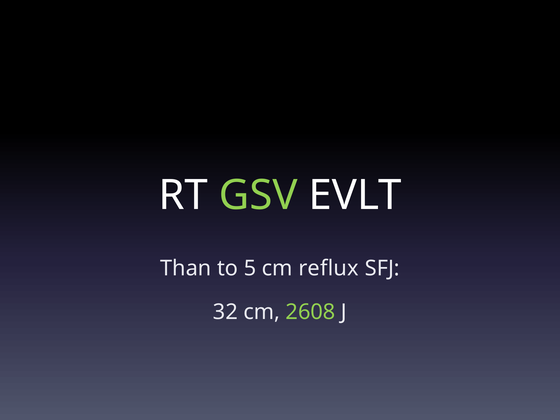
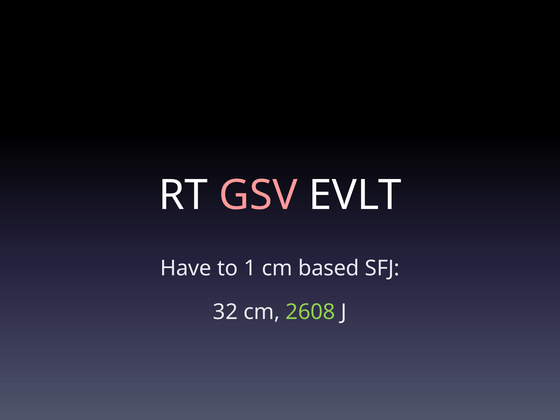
GSV colour: light green -> pink (258, 195)
Than: Than -> Have (186, 268)
5: 5 -> 1 (250, 268)
reflux: reflux -> based (329, 268)
